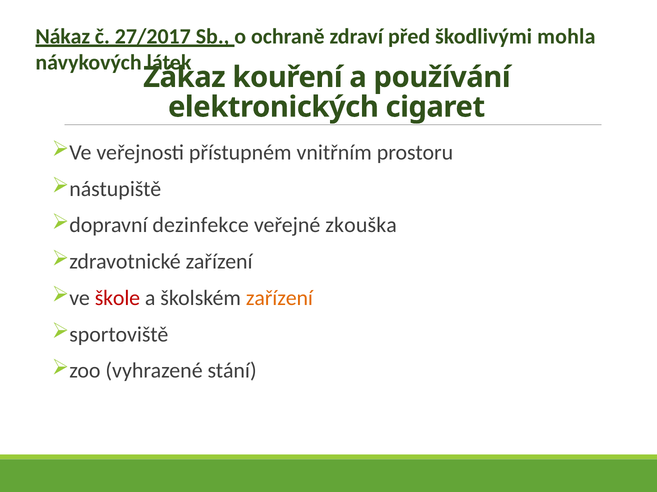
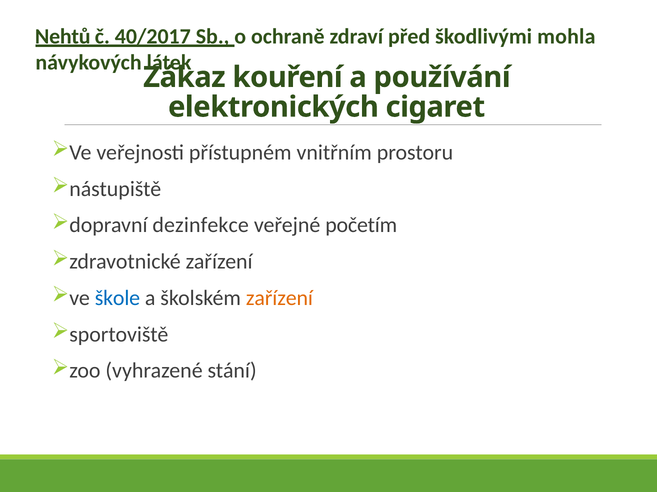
Nákaz: Nákaz -> Nehtů (63, 36)
27/2017: 27/2017 -> 40/2017 (153, 36)
zkouška: zkouška -> početím (361, 226)
škole colour: red -> blue (117, 298)
